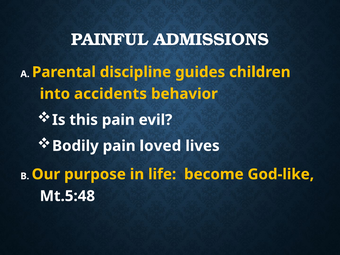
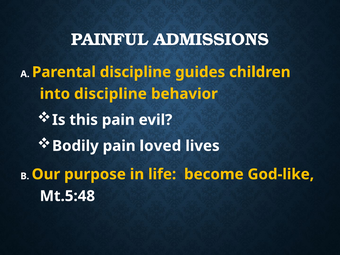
into accidents: accidents -> discipline (110, 94)
